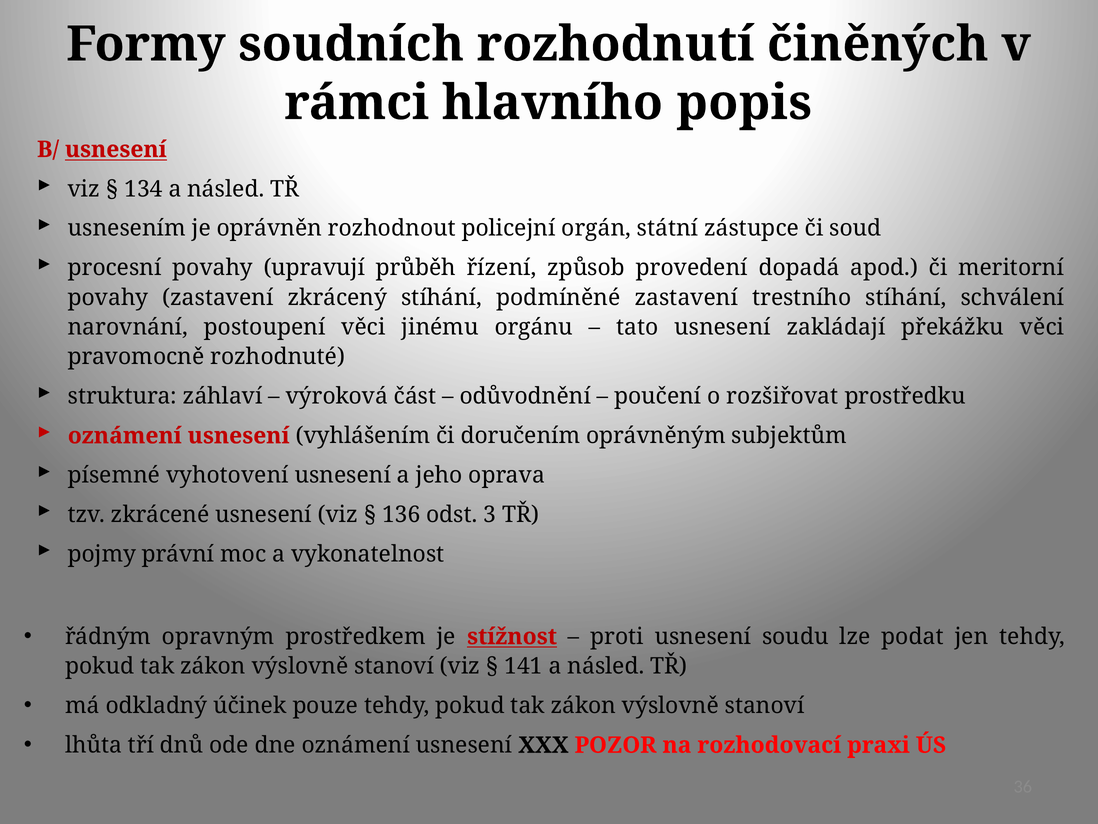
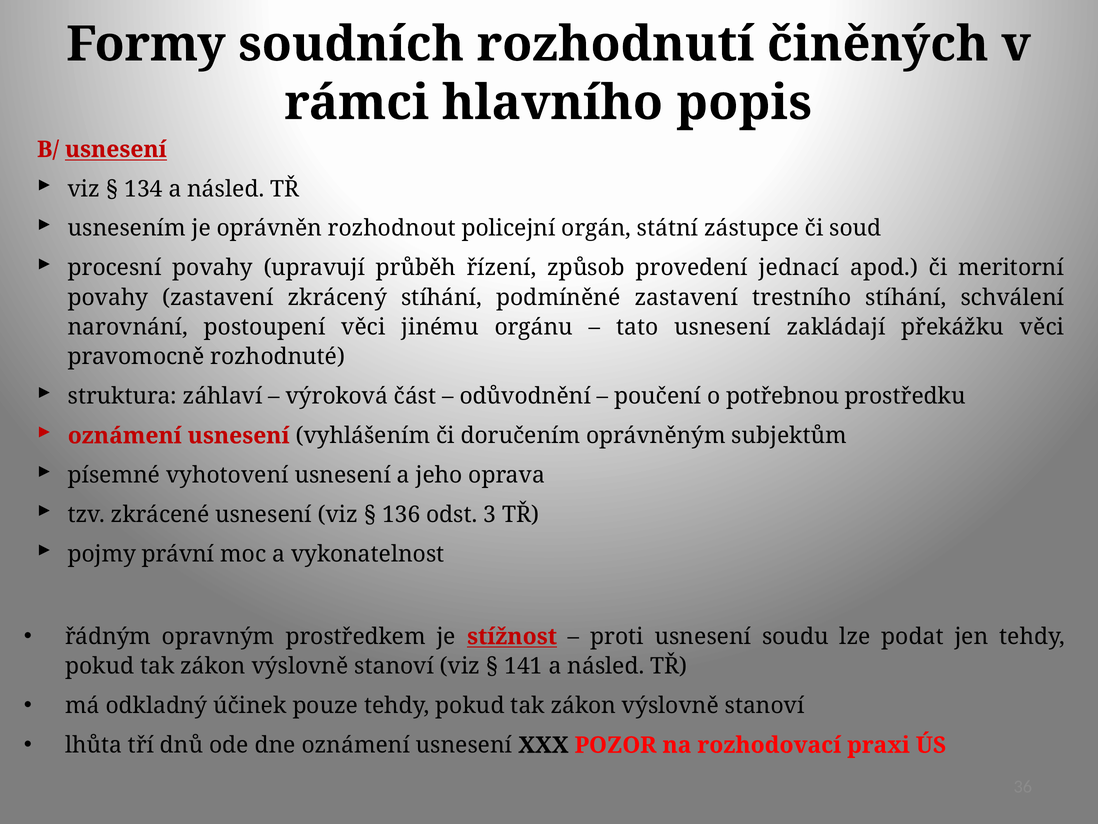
dopadá: dopadá -> jednací (799, 268)
rozšiřovat: rozšiřovat -> potřebnou (783, 396)
